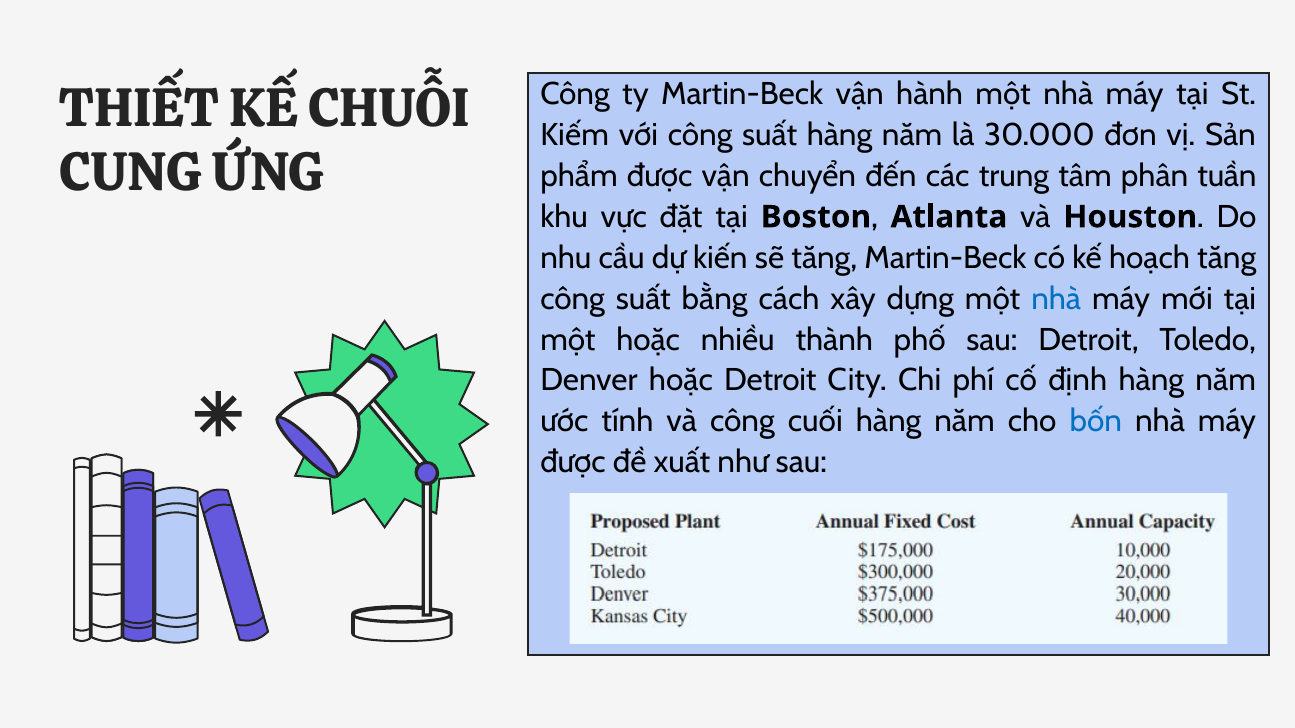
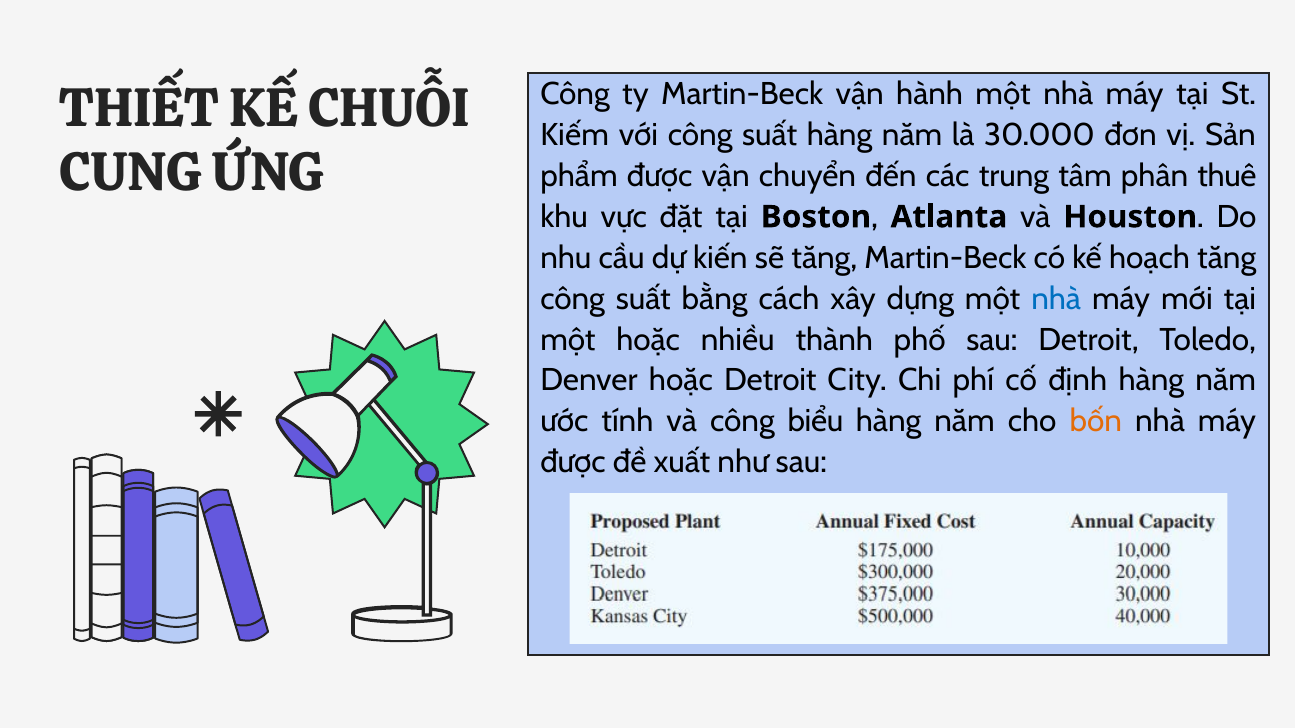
tuần: tuần -> thuê (1227, 176)
cuối: cuối -> biểu (815, 422)
bốn colour: blue -> orange (1096, 422)
